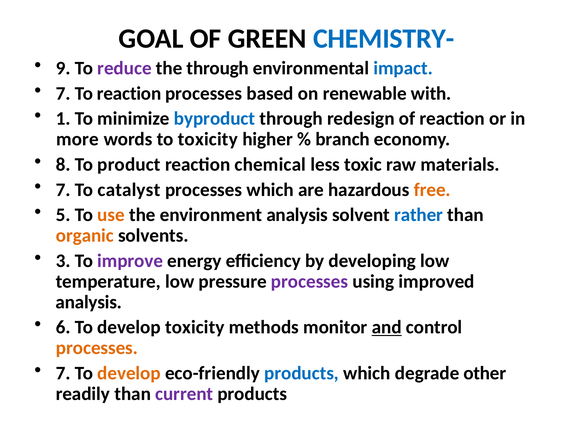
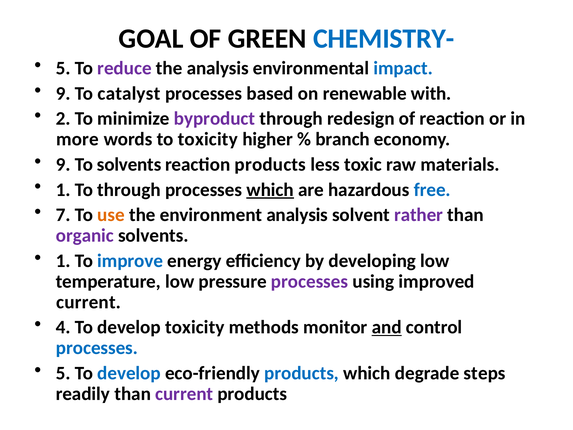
9: 9 -> 5 (63, 68)
the through: through -> analysis (218, 68)
7: 7 -> 9 (63, 93)
To reaction: reaction -> catalyst (129, 93)
1: 1 -> 2 (63, 119)
byproduct colour: blue -> purple (215, 119)
8: 8 -> 9 (63, 164)
To product: product -> solvents (129, 164)
reaction chemical: chemical -> products (270, 164)
7: 7 -> 1 (63, 190)
To catalyst: catalyst -> through (129, 190)
which underline: none -> present (270, 190)
free colour: orange -> blue (432, 190)
5: 5 -> 7 (63, 215)
rather colour: blue -> purple (419, 215)
organic colour: orange -> purple (85, 235)
3: 3 -> 1 (63, 261)
improve colour: purple -> blue (130, 261)
analysis: analysis -> current (89, 302)
6: 6 -> 4 (63, 327)
processes colour: orange -> blue (97, 348)
7: 7 -> 5 (63, 373)
develop colour: orange -> blue (129, 373)
other: other -> steps (485, 373)
